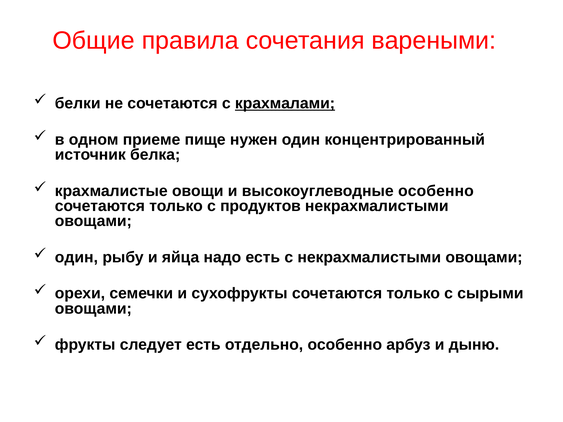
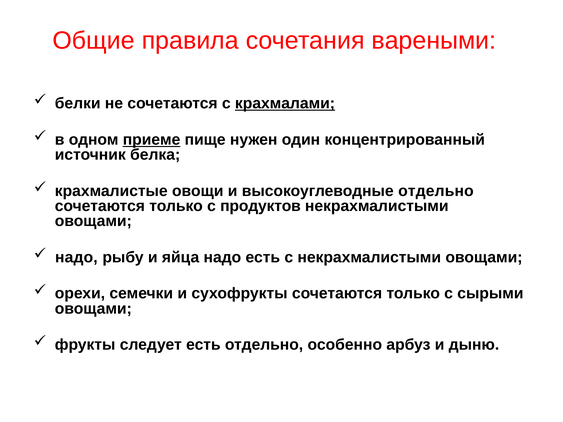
приеме underline: none -> present (152, 140)
высокоуглеводные особенно: особенно -> отдельно (436, 191)
один: один -> надо (76, 257)
